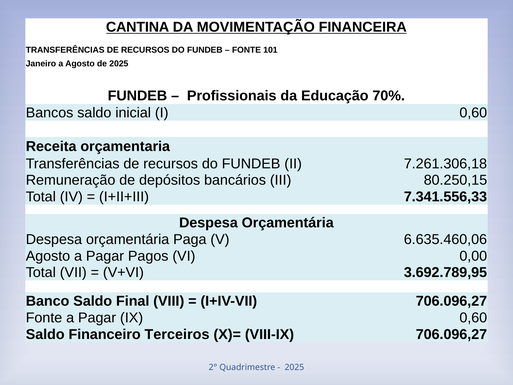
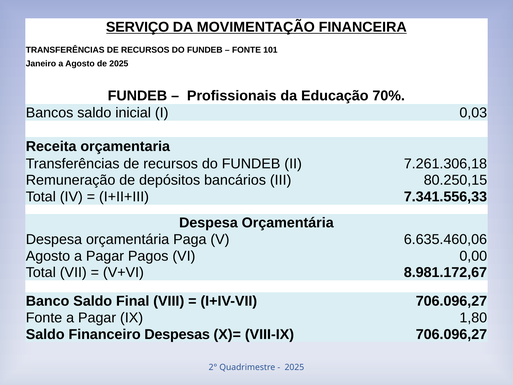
CANTINA: CANTINA -> SERVIÇO (138, 27)
I 0,60: 0,60 -> 0,03 (473, 113)
3.692.789,95: 3.692.789,95 -> 8.981.172,67 (445, 272)
IX 0,60: 0,60 -> 1,80 (473, 318)
Terceiros: Terceiros -> Despesas (177, 334)
